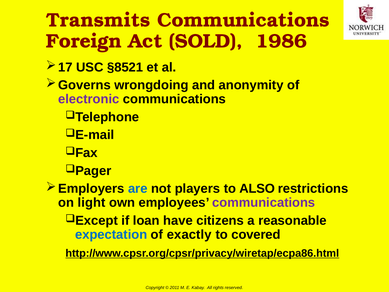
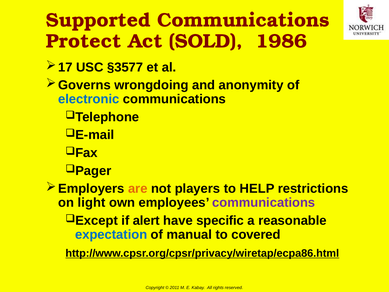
Transmits: Transmits -> Supported (98, 20)
Foreign: Foreign -> Protect (84, 41)
§8521: §8521 -> §3577 (125, 67)
electronic colour: purple -> blue (89, 99)
are colour: blue -> orange (138, 188)
ALSO: ALSO -> HELP (257, 188)
loan: loan -> alert (146, 220)
citizens: citizens -> specific (220, 220)
exactly: exactly -> manual (189, 234)
